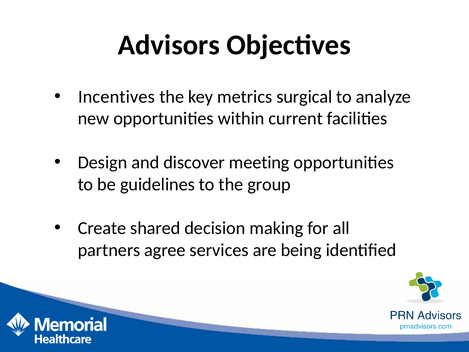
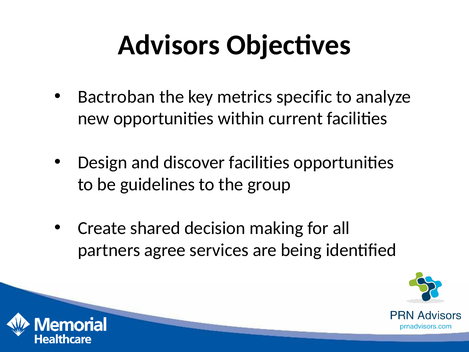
Incentives: Incentives -> Bactroban (116, 97)
surgical: surgical -> specific (304, 97)
discover meeting: meeting -> facilities (259, 162)
